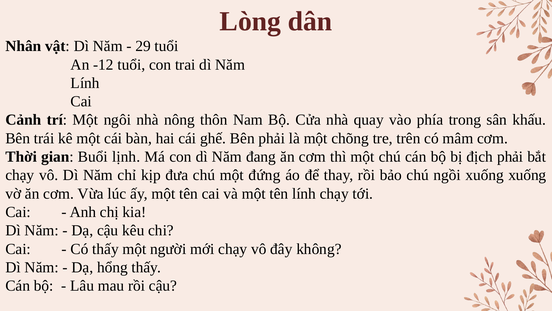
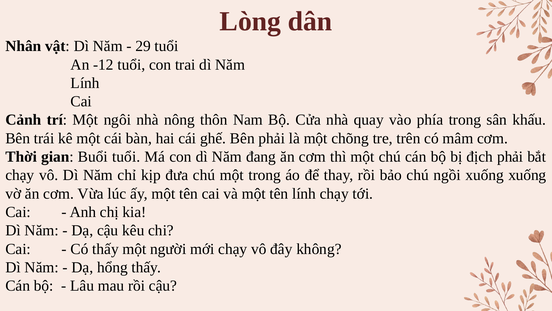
Buổi lịnh: lịnh -> tuổi (126, 157)
một đứng: đứng -> trong (265, 175)
